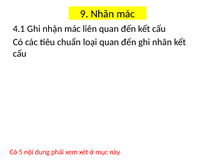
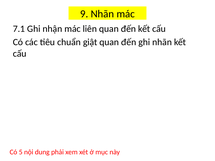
4.1: 4.1 -> 7.1 (19, 29)
loại: loại -> giật (90, 42)
